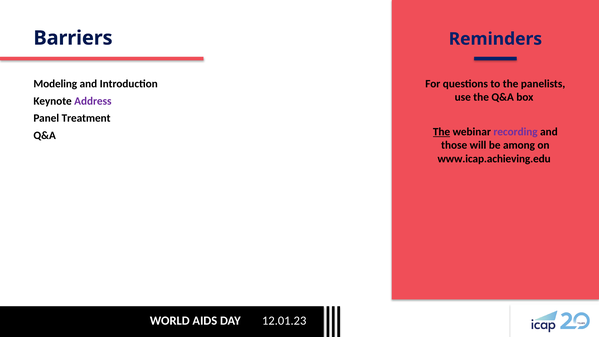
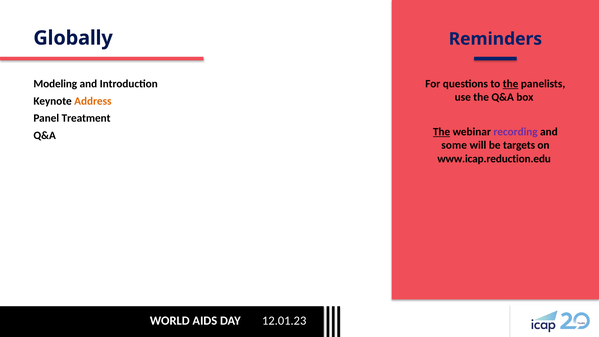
Barriers: Barriers -> Globally (73, 38)
the underline: none -> present (511, 84)
Address colour: purple -> orange (93, 101)
those: those -> some (454, 145)
among: among -> targets (519, 145)
www.icap.achieving.edu: www.icap.achieving.edu -> www.icap.reduction.edu (494, 159)
